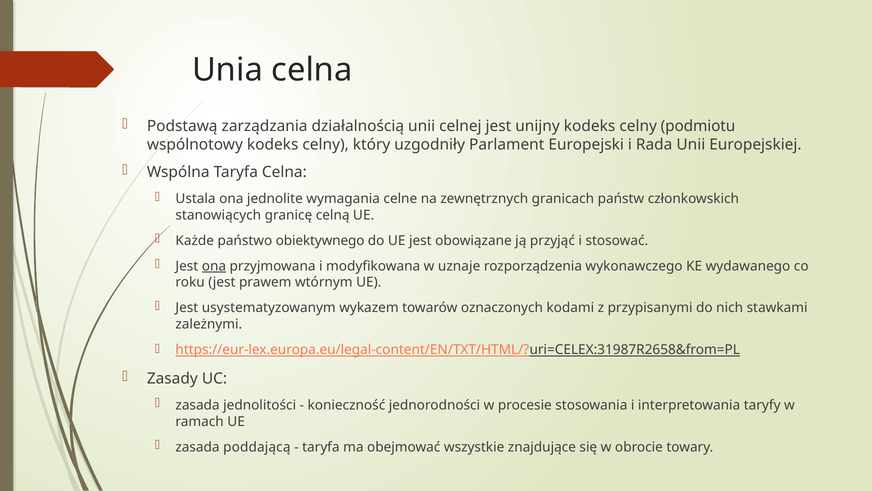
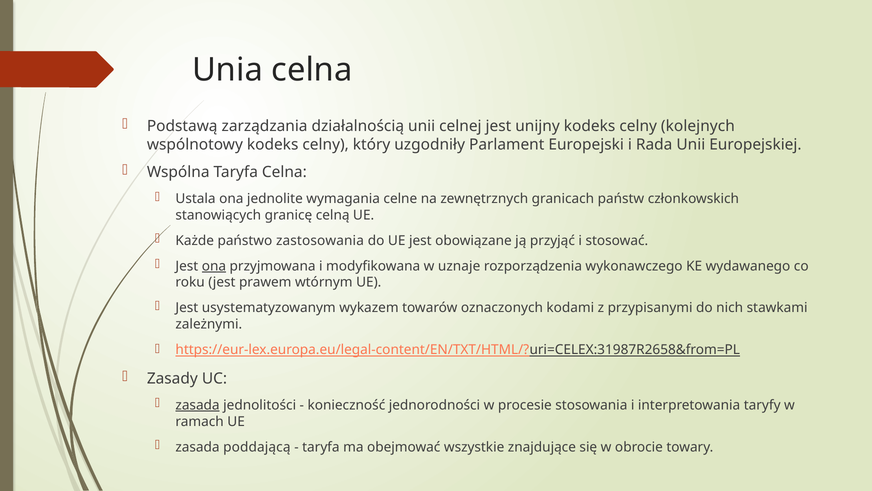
podmiotu: podmiotu -> kolejnych (698, 126)
obiektywnego: obiektywnego -> zastosowania (320, 240)
zasada underline: none -> present (198, 405)
